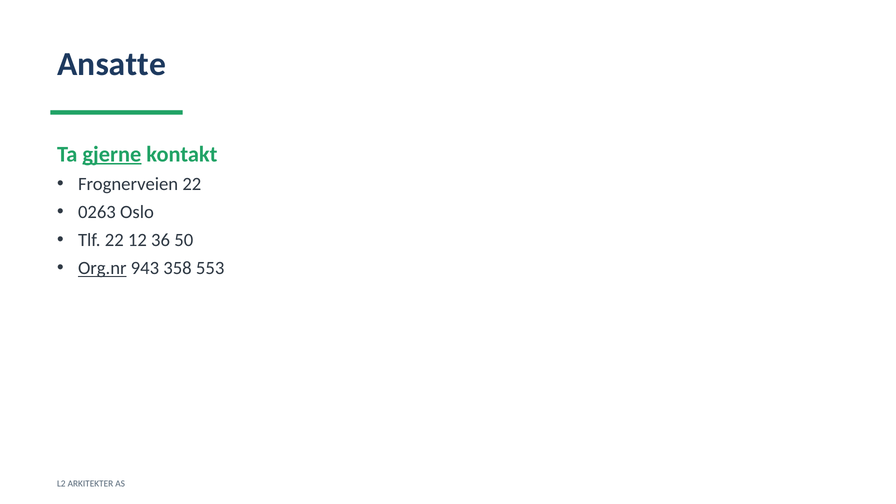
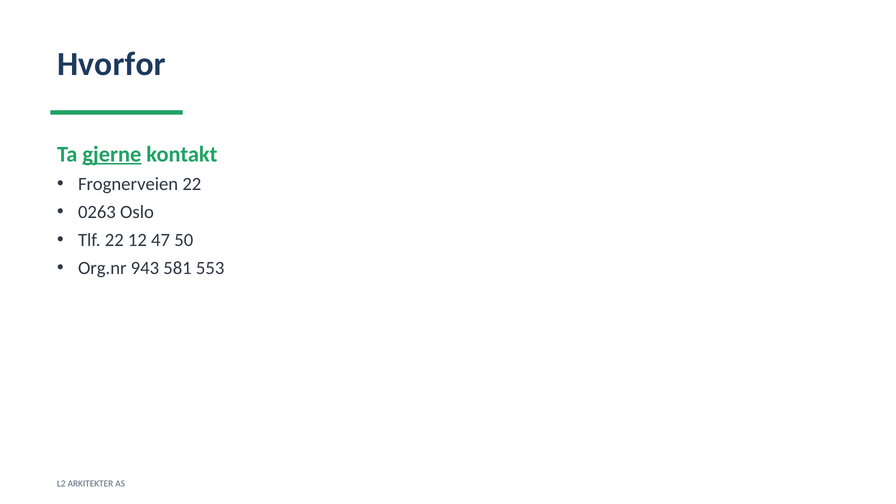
Ansatte: Ansatte -> Hvorfor (111, 64)
36: 36 -> 47 (161, 240)
Org.nr underline: present -> none (102, 268)
358: 358 -> 581 (178, 268)
